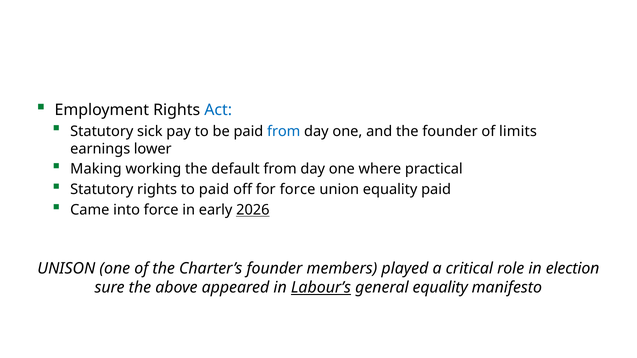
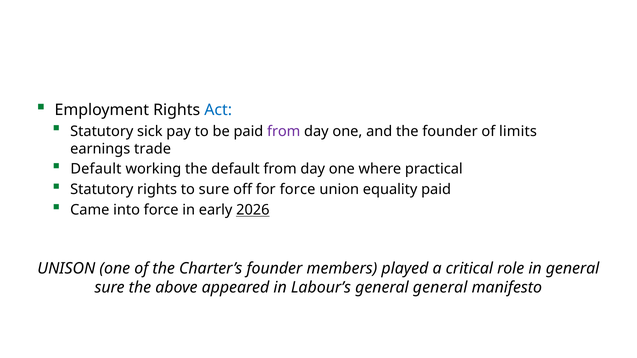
from colour: blue -> purple (284, 131)
lower: lower -> trade (153, 149)
Making: Making -> Default (96, 169)
to paid: paid -> sure (214, 190)
in election: election -> general (573, 269)
Labour’s underline: present -> none (321, 288)
general equality: equality -> general (440, 288)
